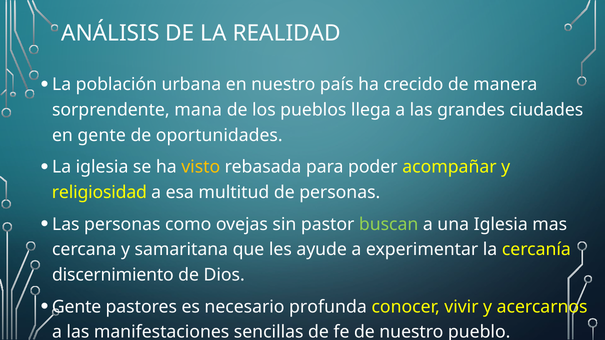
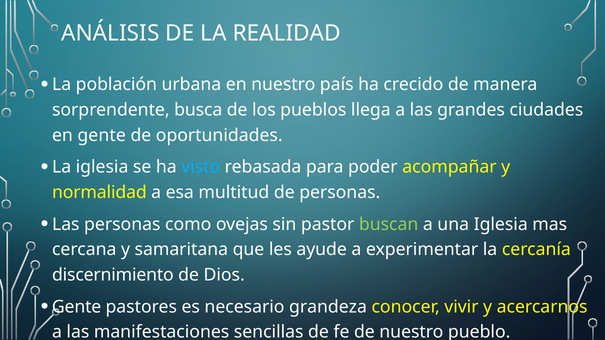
mana: mana -> busca (198, 110)
visto colour: yellow -> light blue (201, 167)
religiosidad: religiosidad -> normalidad (99, 193)
profunda: profunda -> grandeza (328, 307)
